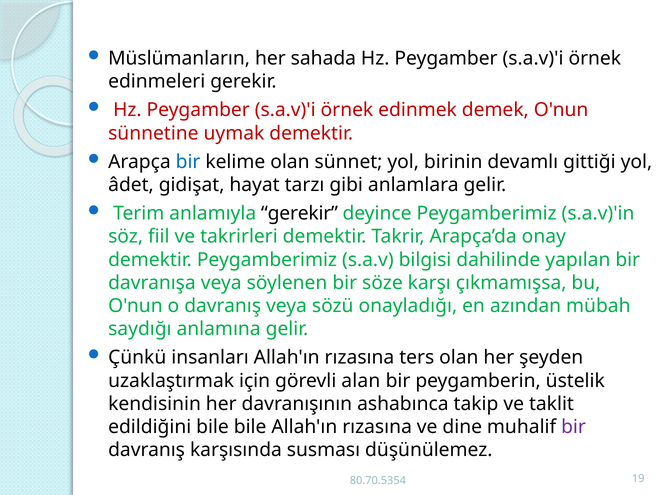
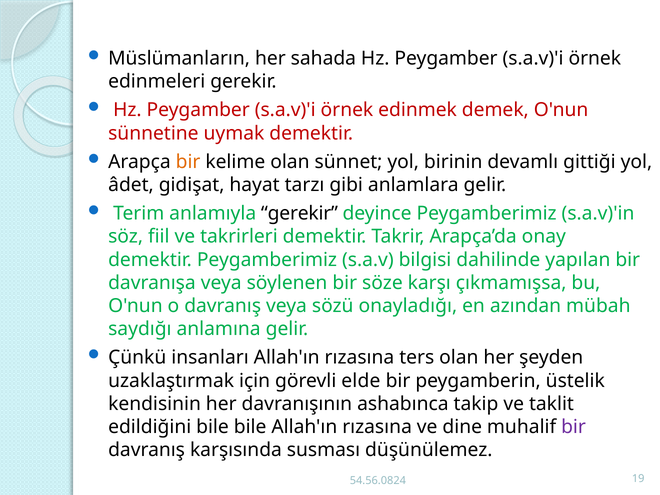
bir colour: blue -> orange (188, 162)
alan: alan -> elde (361, 381)
80.70.5354: 80.70.5354 -> 54.56.0824 (378, 480)
